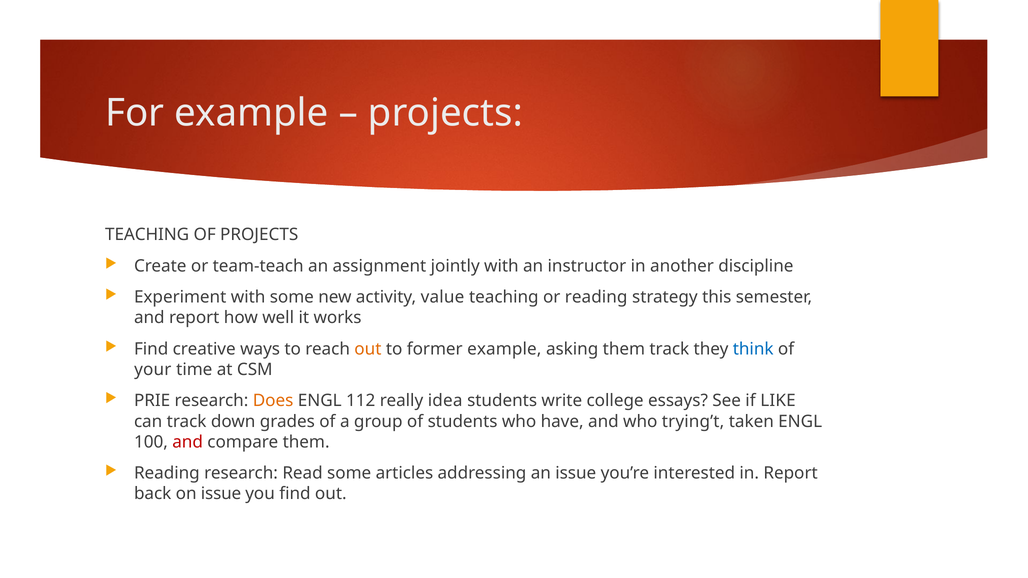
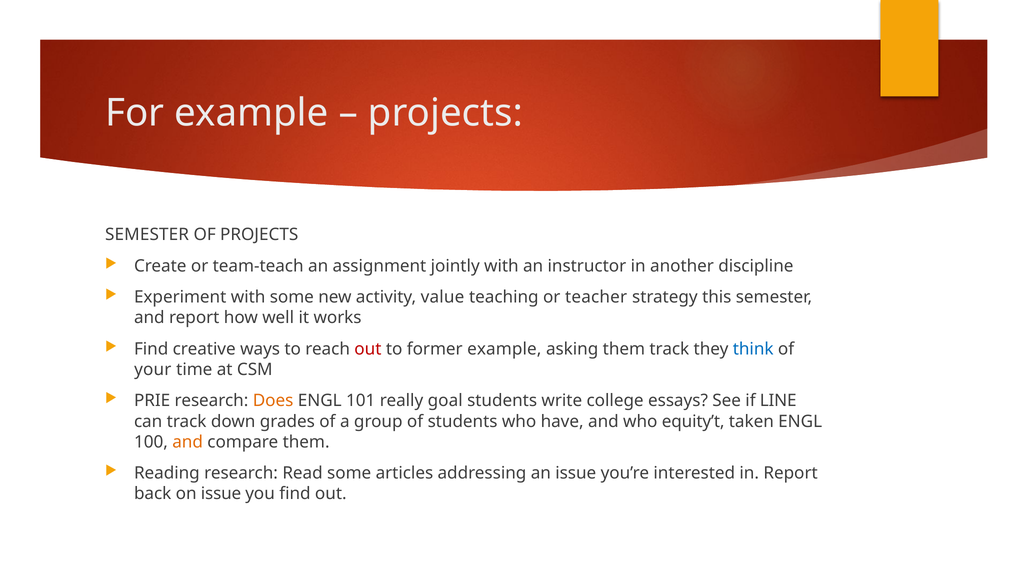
TEACHING: TEACHING -> SEMESTER (147, 235)
or reading: reading -> teacher (596, 297)
out colour: orange -> red (368, 349)
112: 112 -> 101 (361, 401)
idea: idea -> goal (445, 401)
LIKE: LIKE -> LINE (778, 401)
trying’t: trying’t -> equity’t (693, 422)
and colour: red -> orange (188, 442)
